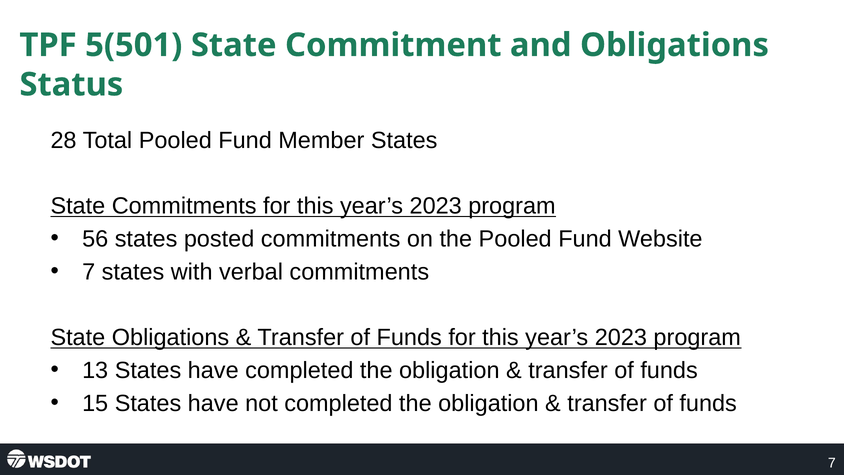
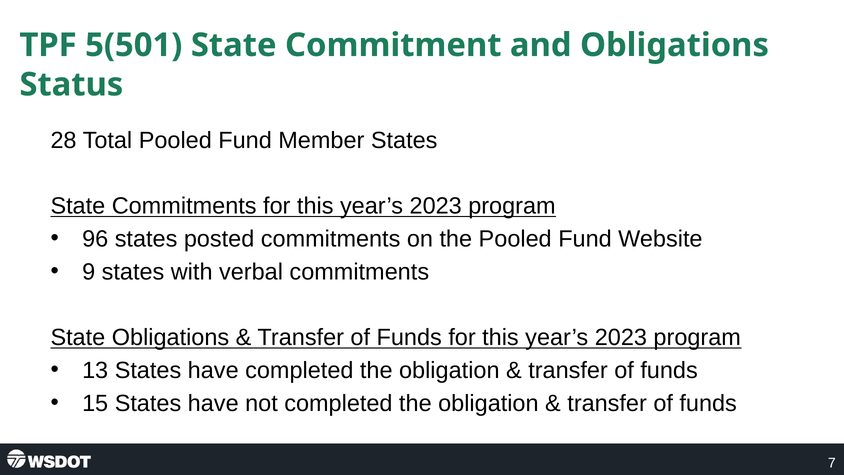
56: 56 -> 96 (95, 239)
7: 7 -> 9 (89, 272)
